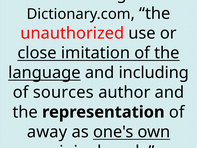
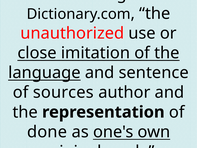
including: including -> sentence (154, 73)
away: away -> done (47, 132)
